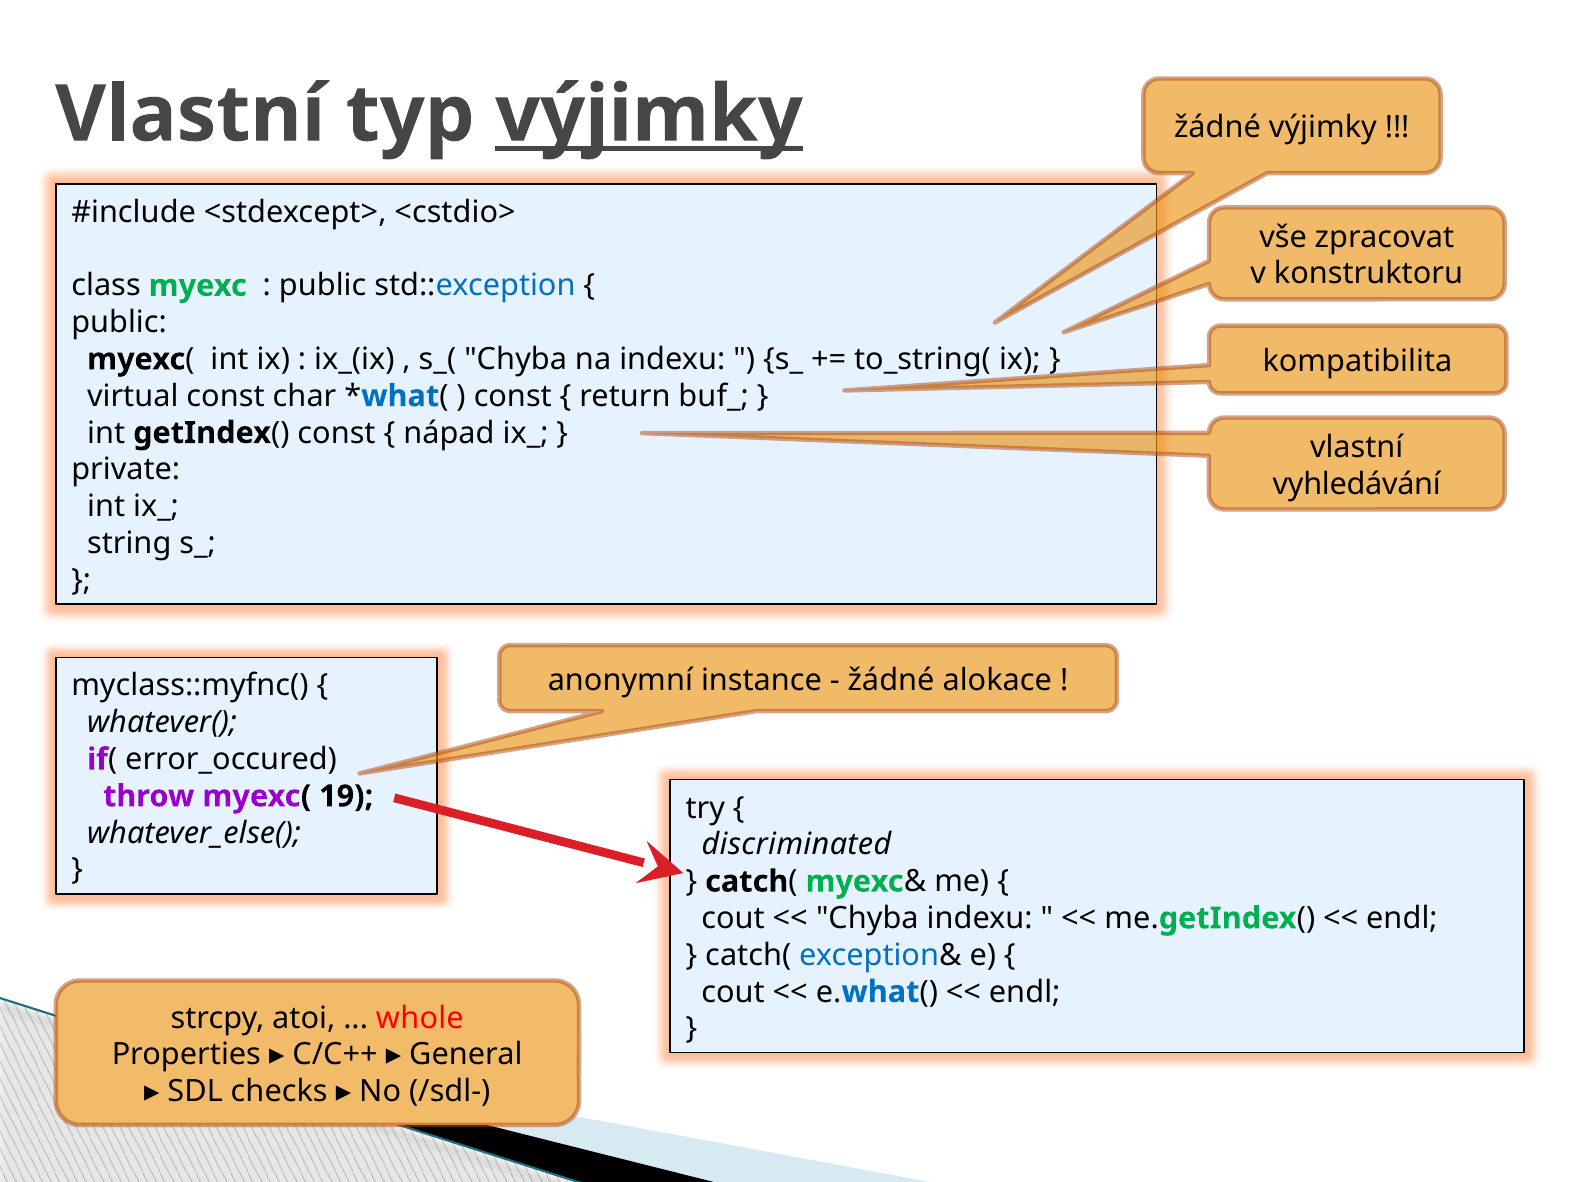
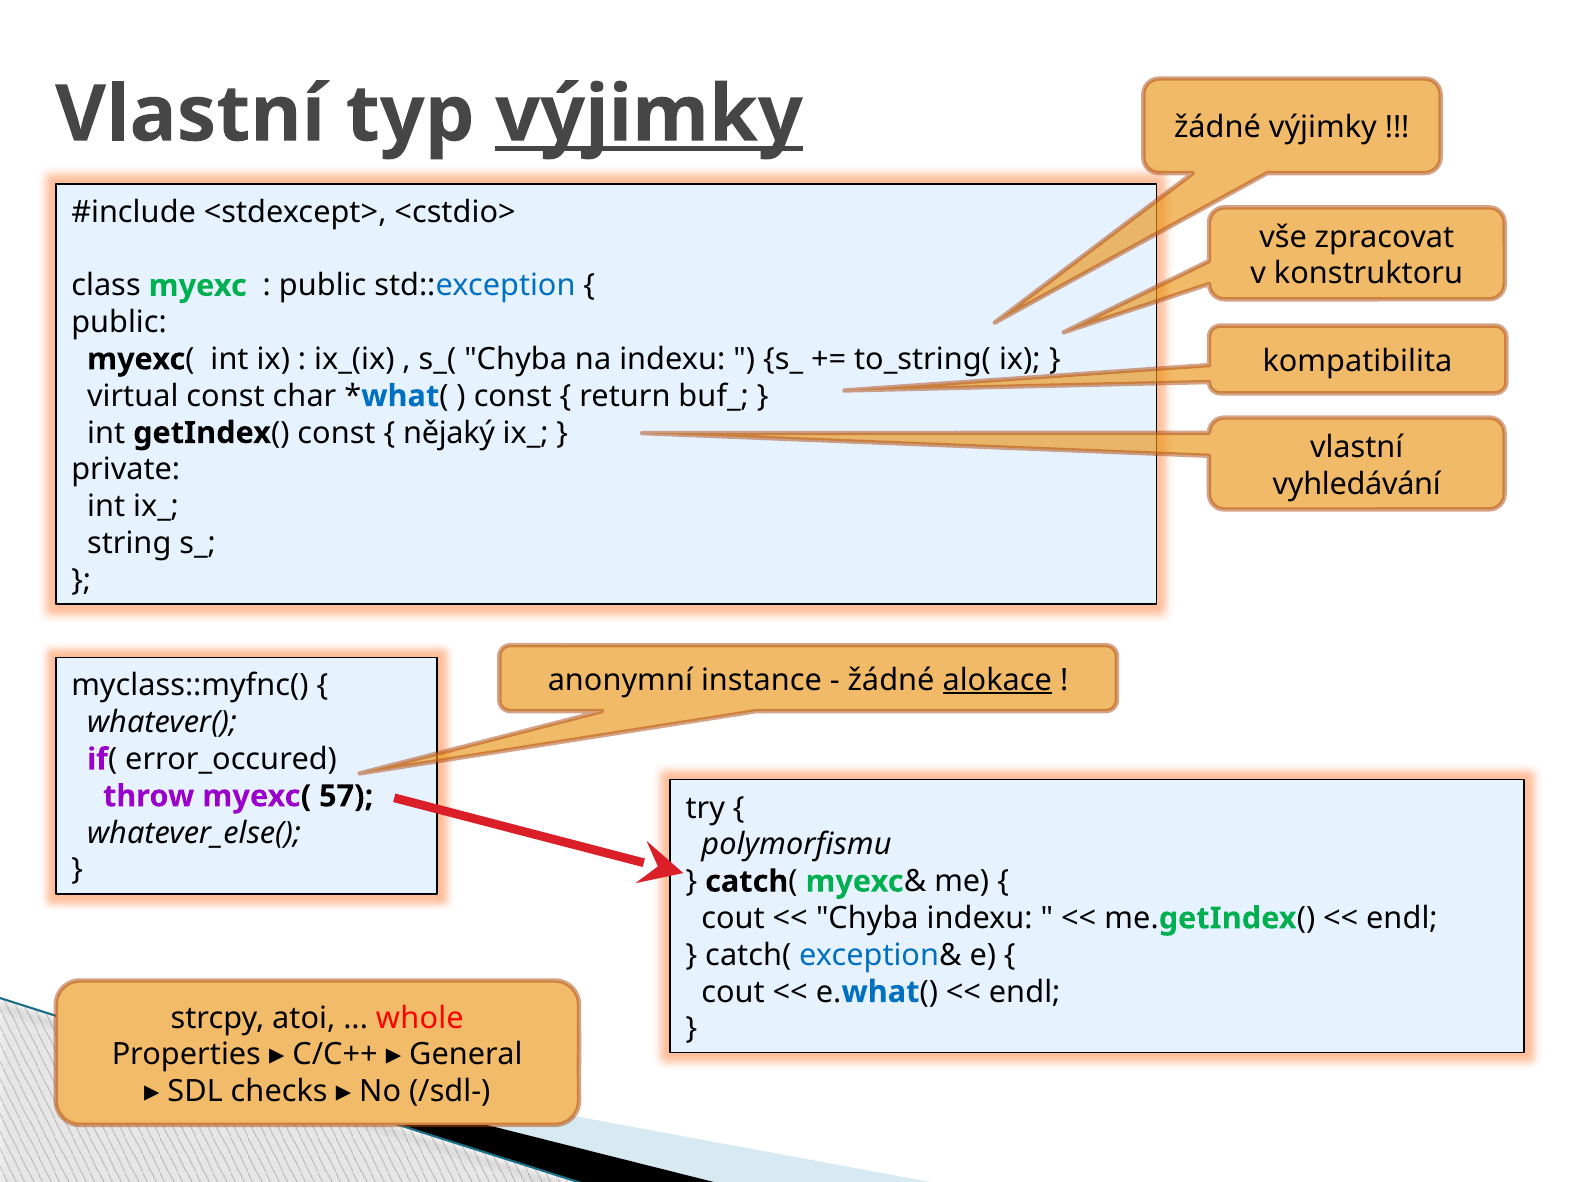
nápad: nápad -> nějaký (449, 433)
alokace underline: none -> present (997, 681)
19: 19 -> 57 (346, 797)
discriminated: discriminated -> polymorfismu (797, 845)
